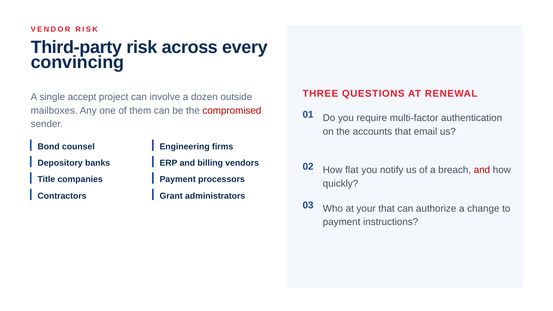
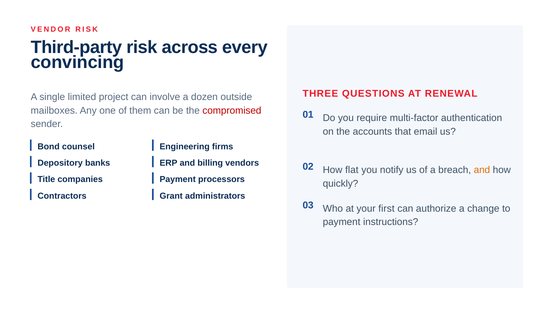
accept: accept -> limited (82, 97)
and colour: red -> orange (482, 170)
your that: that -> first (386, 208)
